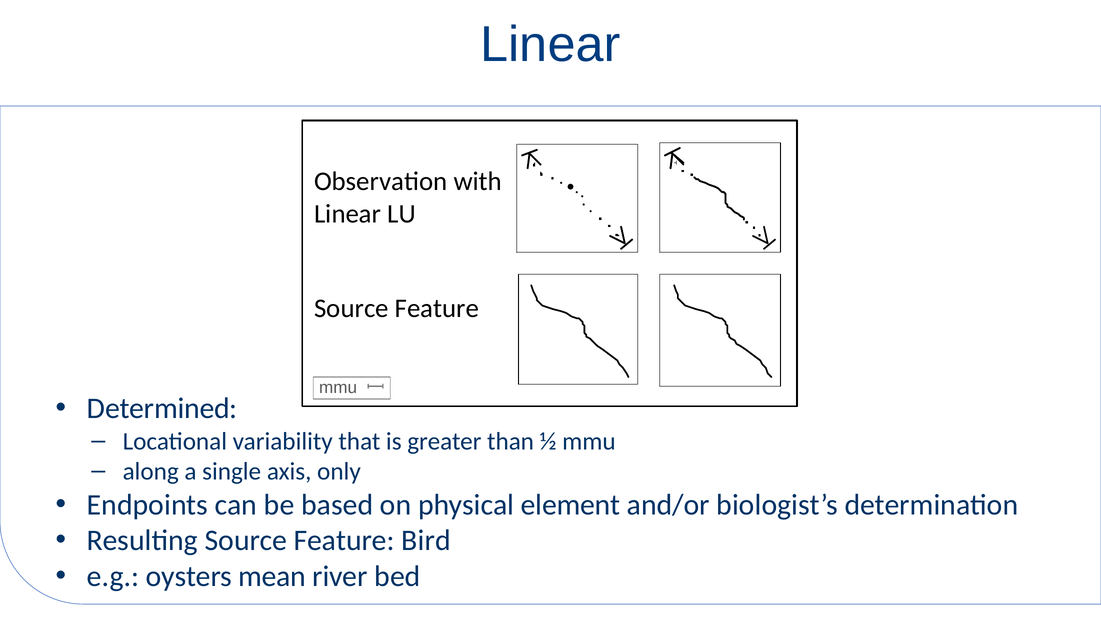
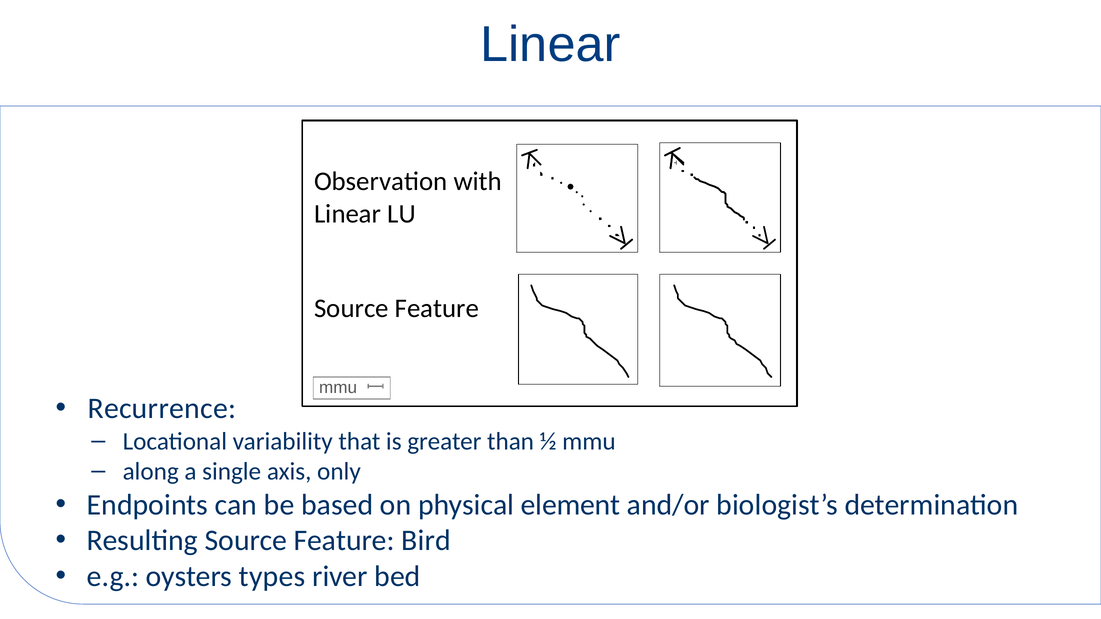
Determined: Determined -> Recurrence (162, 409)
mean: mean -> types (272, 577)
